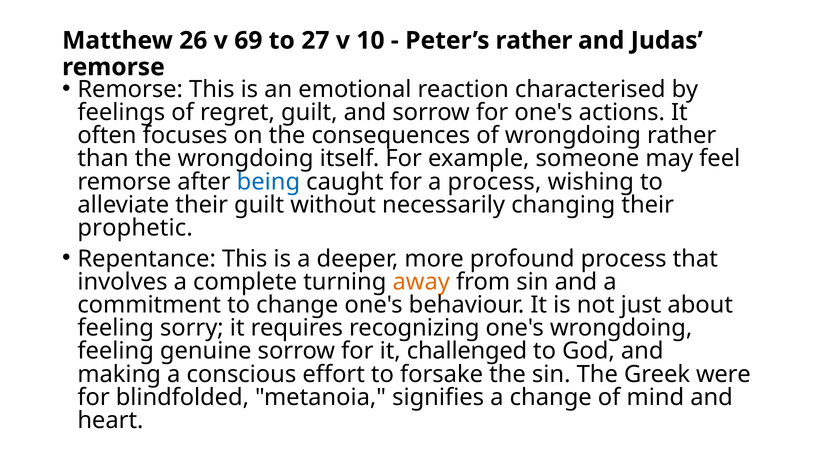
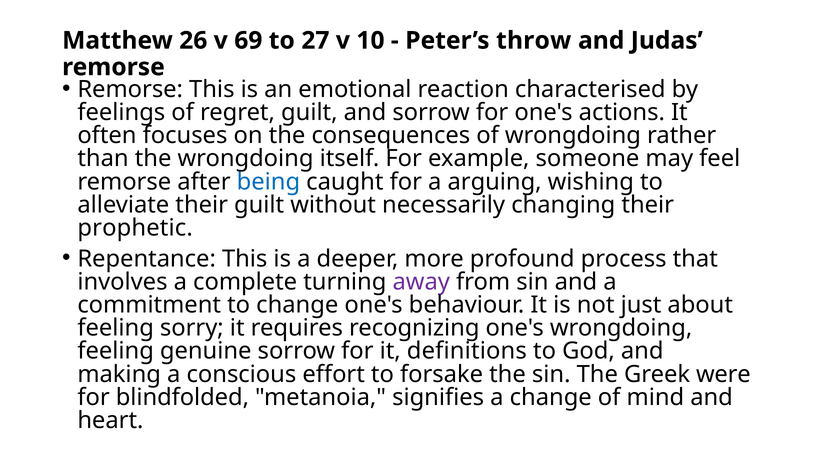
Peter’s rather: rather -> throw (534, 41)
a process: process -> arguing (495, 182)
away colour: orange -> purple (421, 282)
challenged: challenged -> definitions (467, 351)
